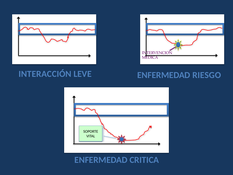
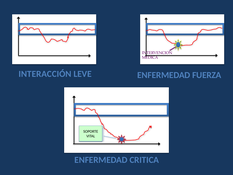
RIESGO: RIESGO -> FUERZA (207, 75)
